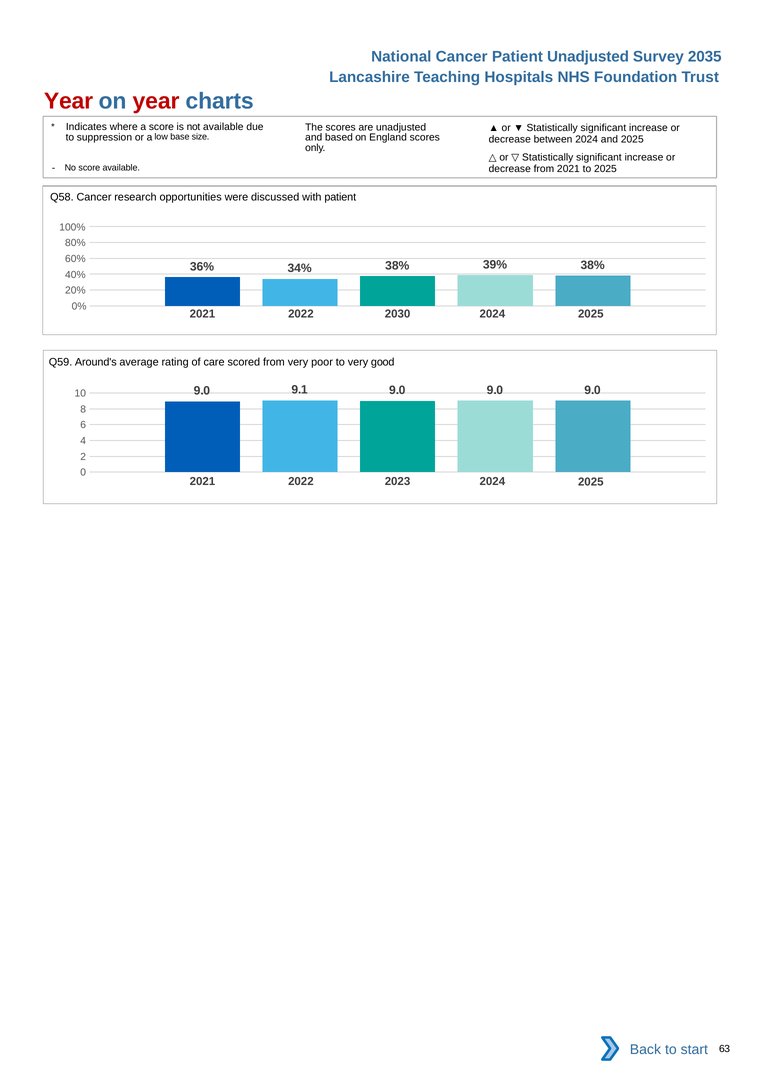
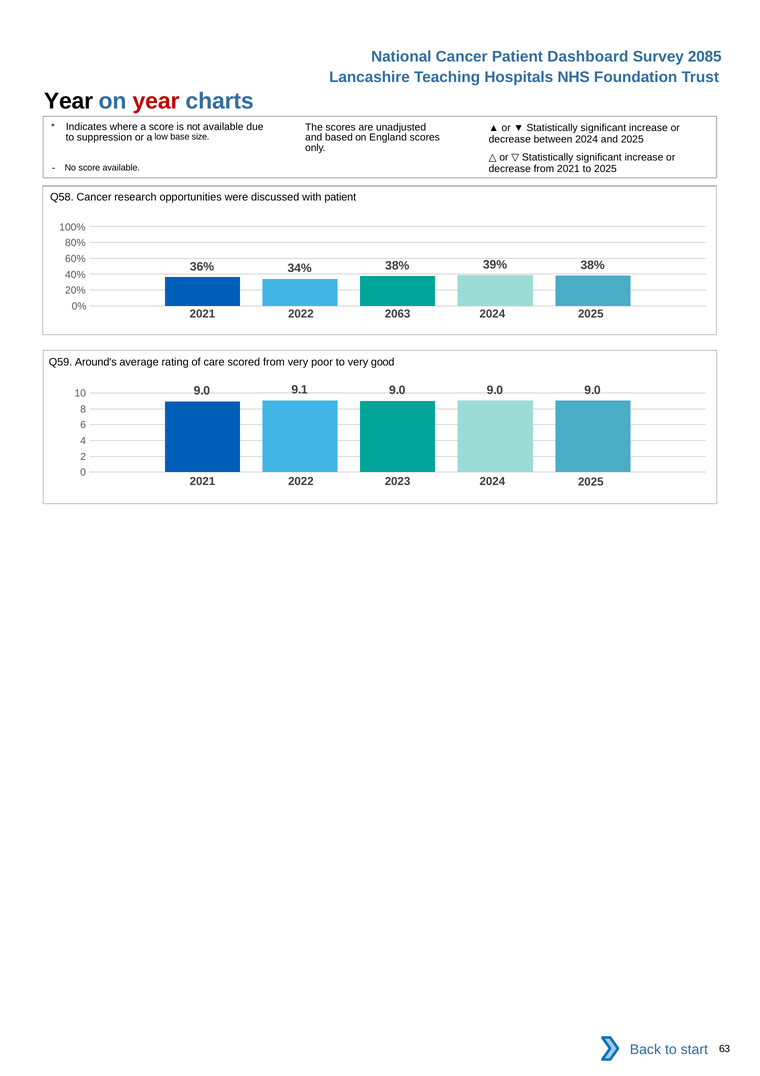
Patient Unadjusted: Unadjusted -> Dashboard (588, 57)
2035: 2035 -> 2085 (705, 57)
Year colour: red -> black (69, 101)
2030: 2030 -> 2063 (398, 314)
